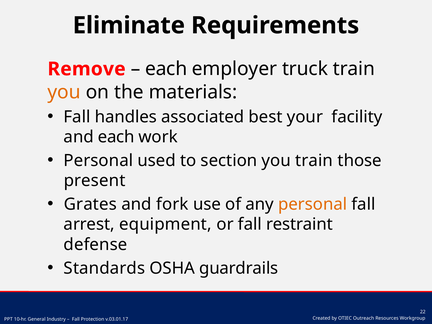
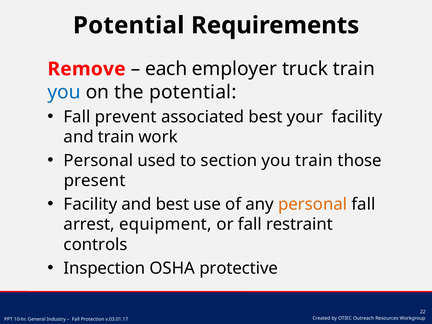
Eliminate: Eliminate -> Potential (129, 25)
you colour: orange -> blue (64, 92)
the materials: materials -> potential (193, 92)
handles: handles -> prevent (126, 117)
and each: each -> train (116, 137)
Grates: Grates -> Facility (90, 204)
and fork: fork -> best (172, 204)
defense: defense -> controls (96, 245)
Standards: Standards -> Inspection (105, 268)
guardrails: guardrails -> protective (239, 268)
